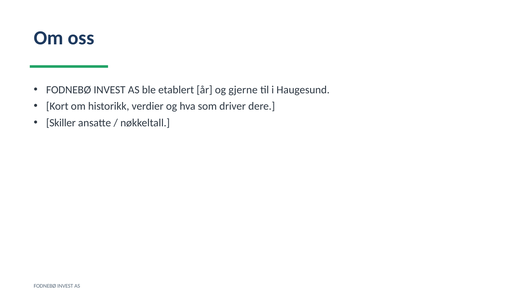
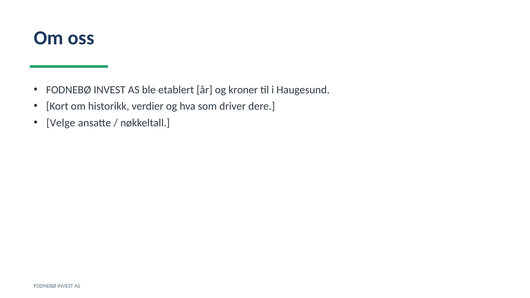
gjerne: gjerne -> kroner (243, 90)
Skiller: Skiller -> Velge (61, 123)
